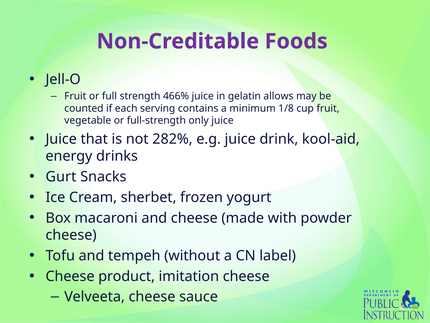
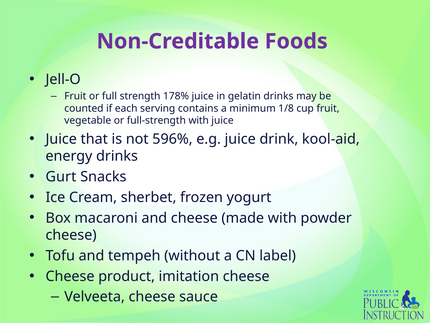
466%: 466% -> 178% (176, 96)
gelatin allows: allows -> drinks (278, 96)
full-strength only: only -> with (199, 120)
282%: 282% -> 596% (172, 139)
